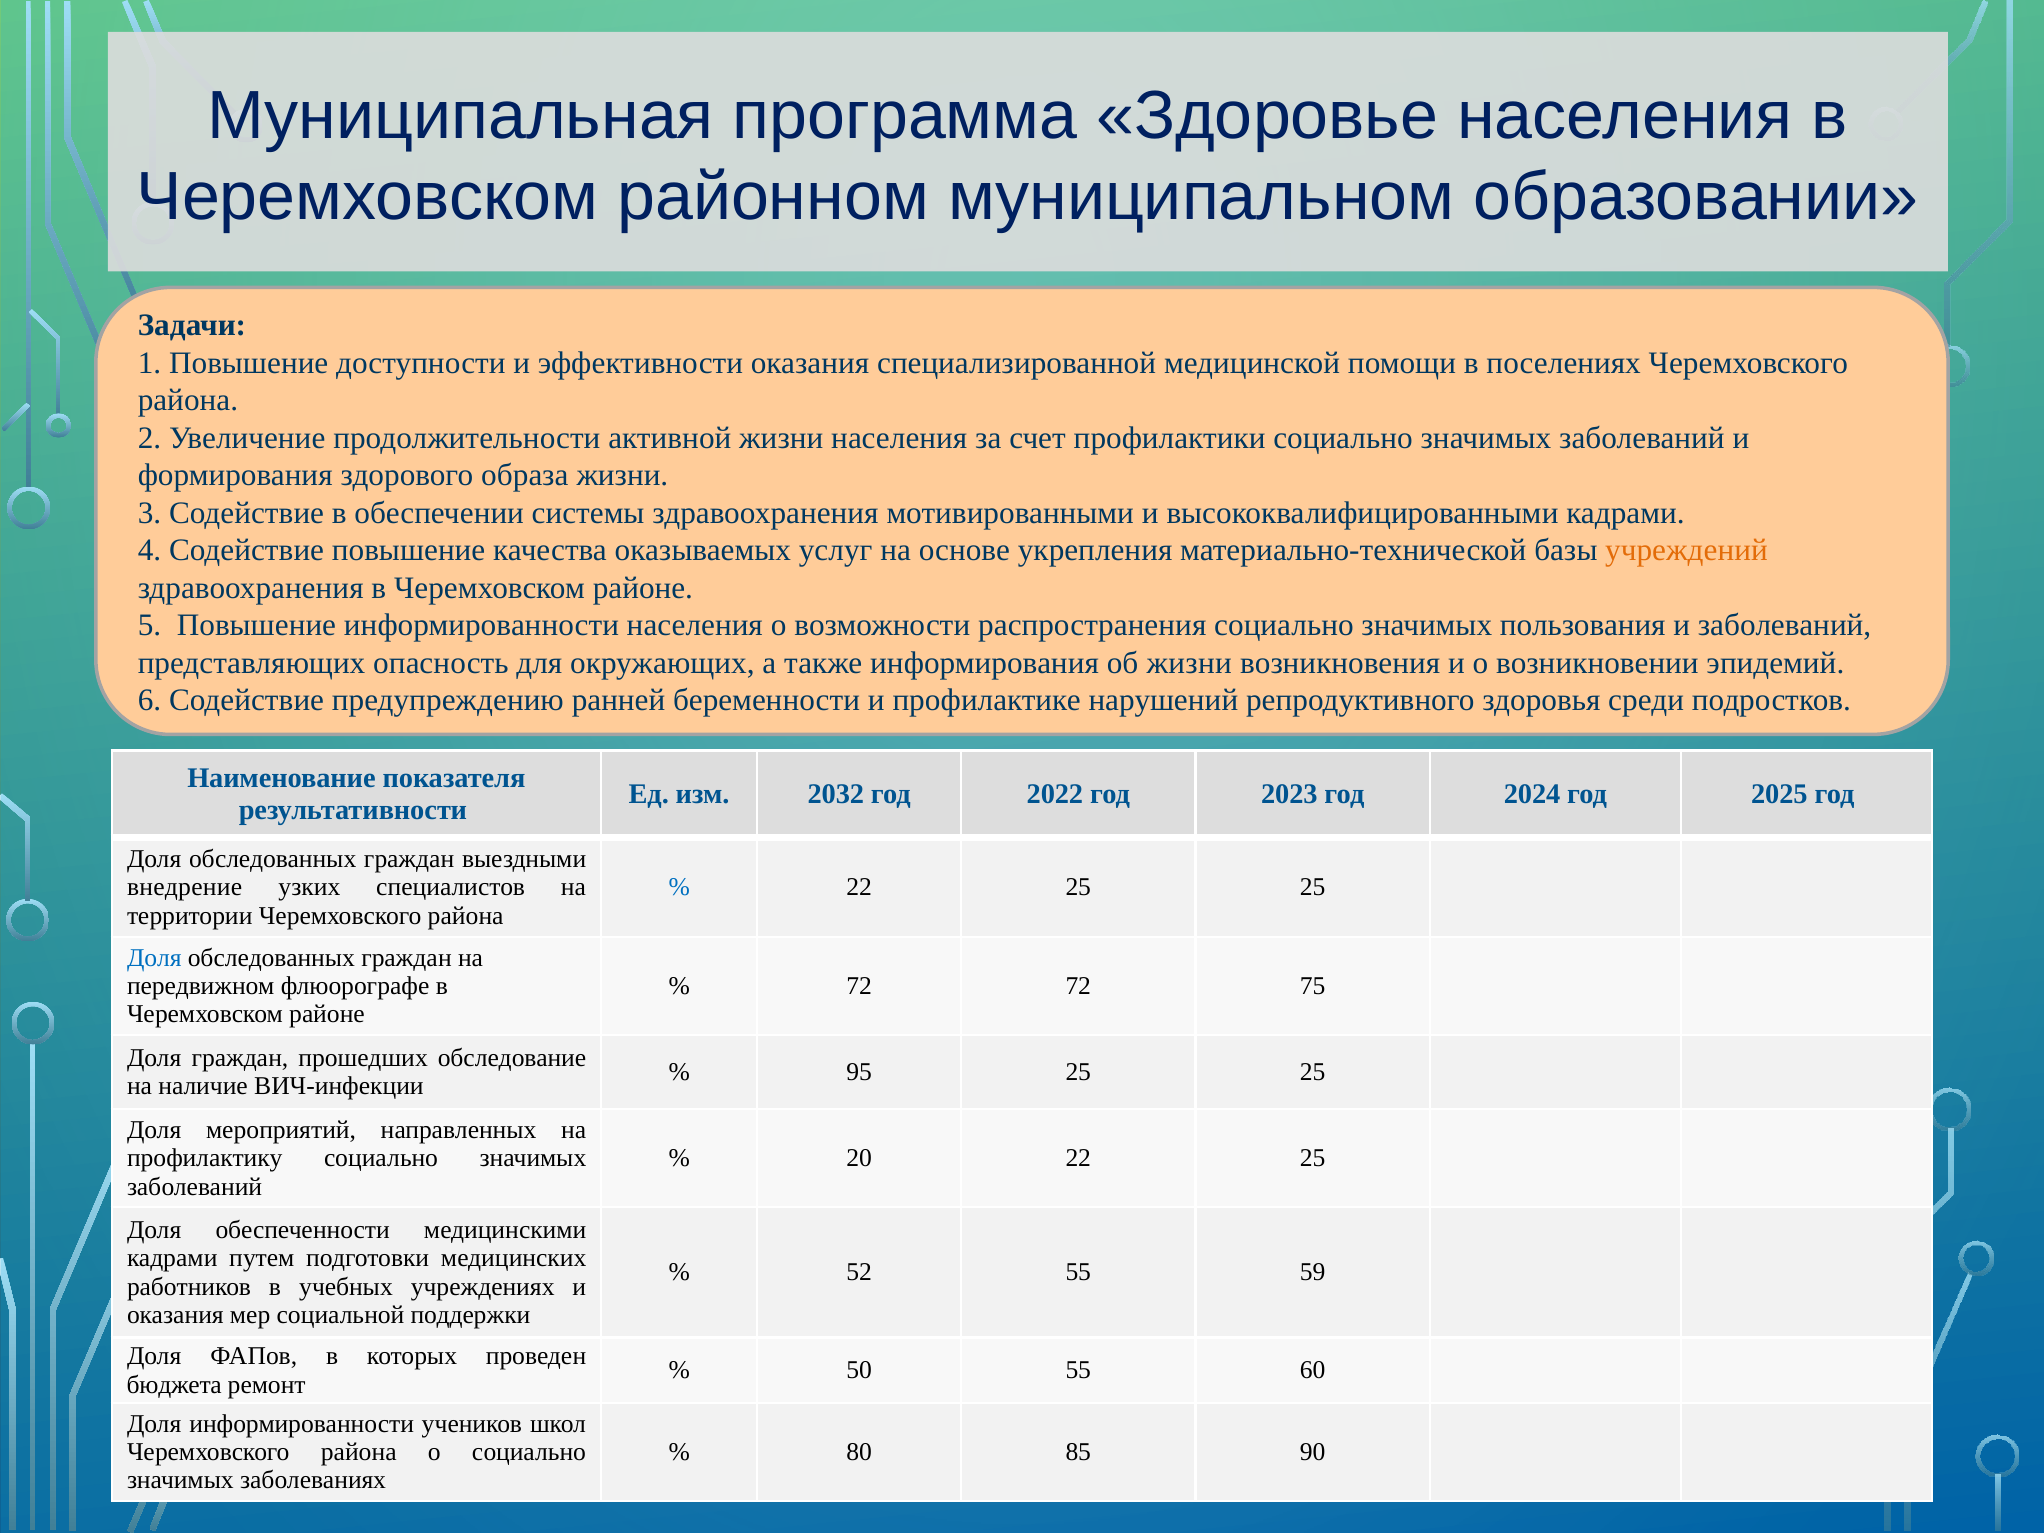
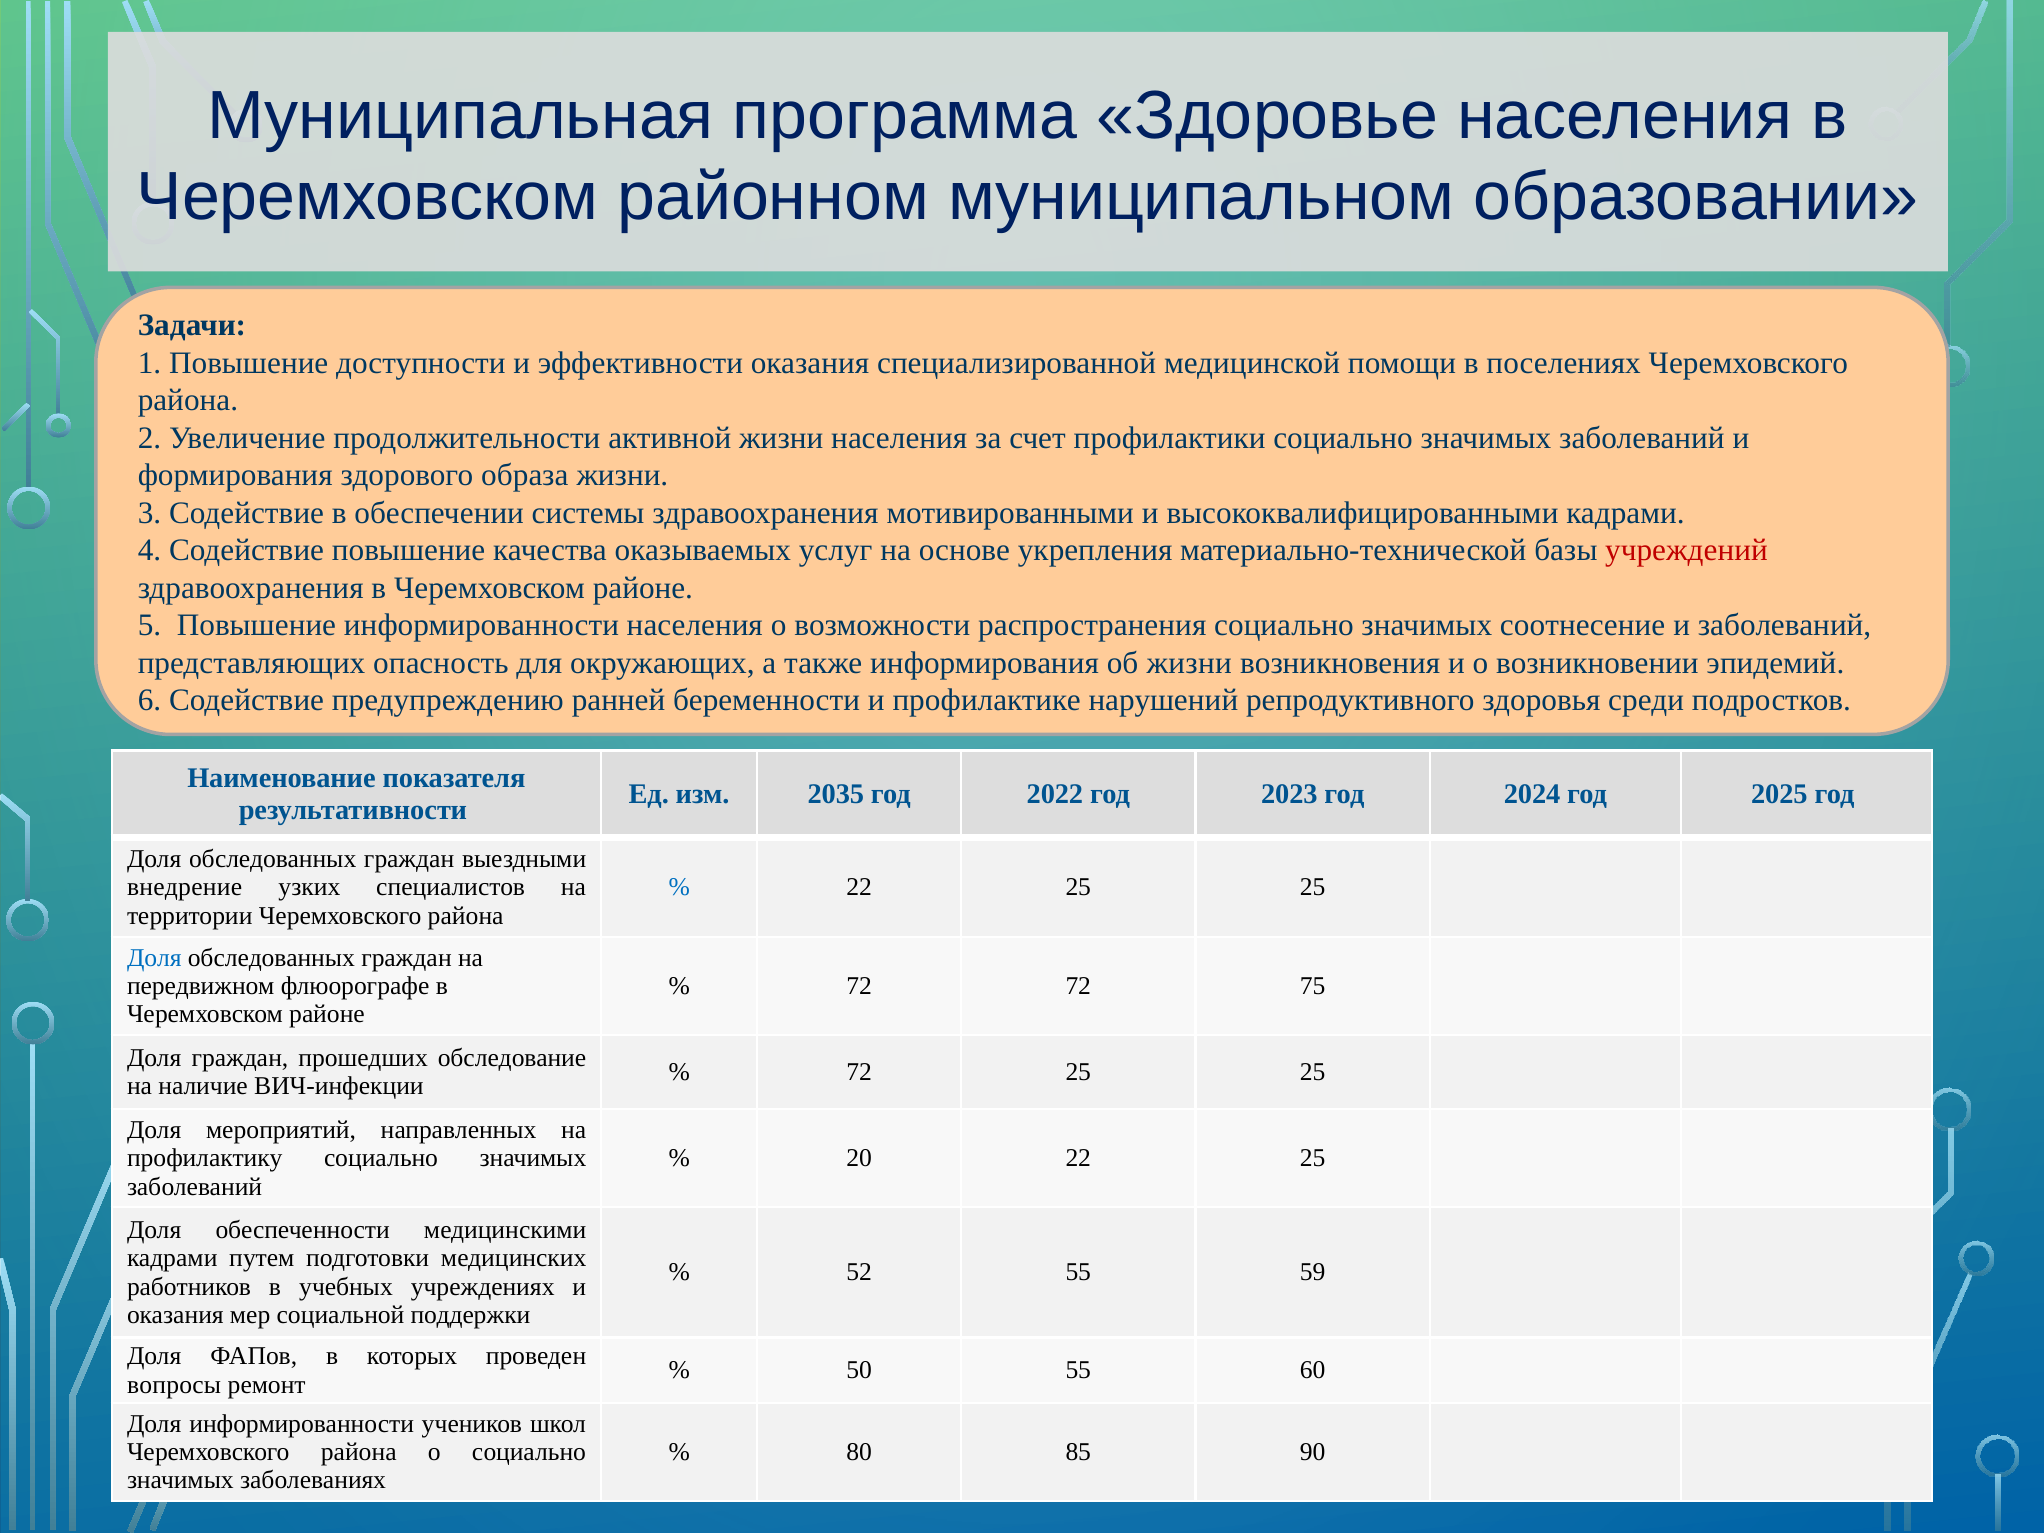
учреждений colour: orange -> red (1686, 551)
пользования: пользования -> соотнесение (1583, 626)
2032: 2032 -> 2035 (836, 794)
95: 95 -> 72 (859, 1072)
бюджета: бюджета -> вопросы (174, 1385)
